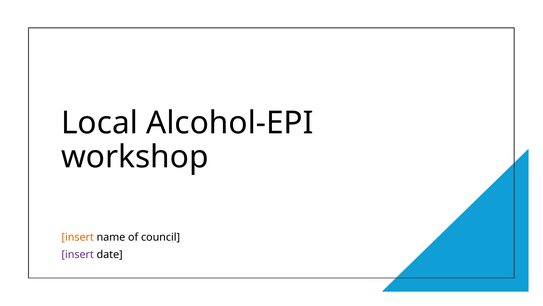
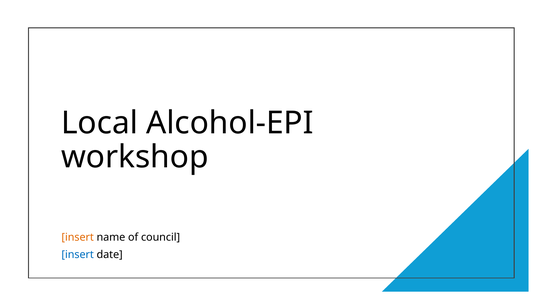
insert colour: purple -> blue (78, 254)
